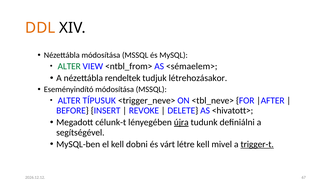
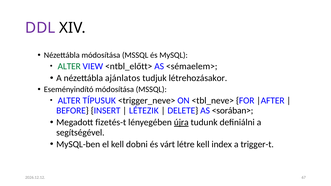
DDL colour: orange -> purple (40, 28)
<ntbl_from>: <ntbl_from> -> <ntbl_előtt> (129, 66)
rendeltek: rendeltek -> ajánlatos (123, 78)
REVOKE: REVOKE -> LÉTEZIK (144, 111)
<hivatott>: <hivatott> -> <sorában> (233, 111)
célunk-t: célunk-t -> fizetés-t (111, 123)
mivel: mivel -> index (222, 144)
trigger-t underline: present -> none (257, 144)
